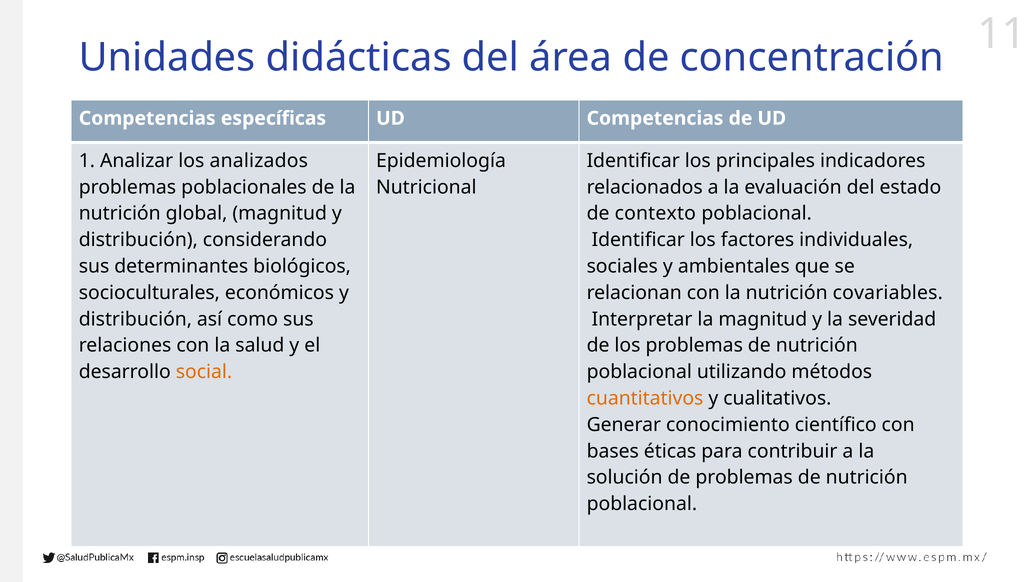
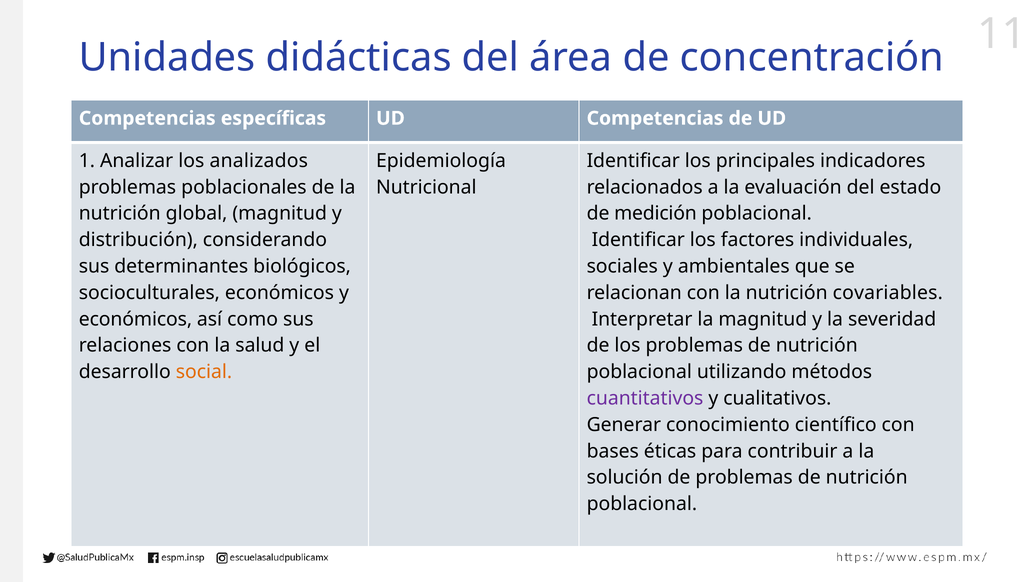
contexto: contexto -> medición (655, 213)
distribución: distribución -> económicos (135, 319)
cuantitativos colour: orange -> purple (645, 398)
